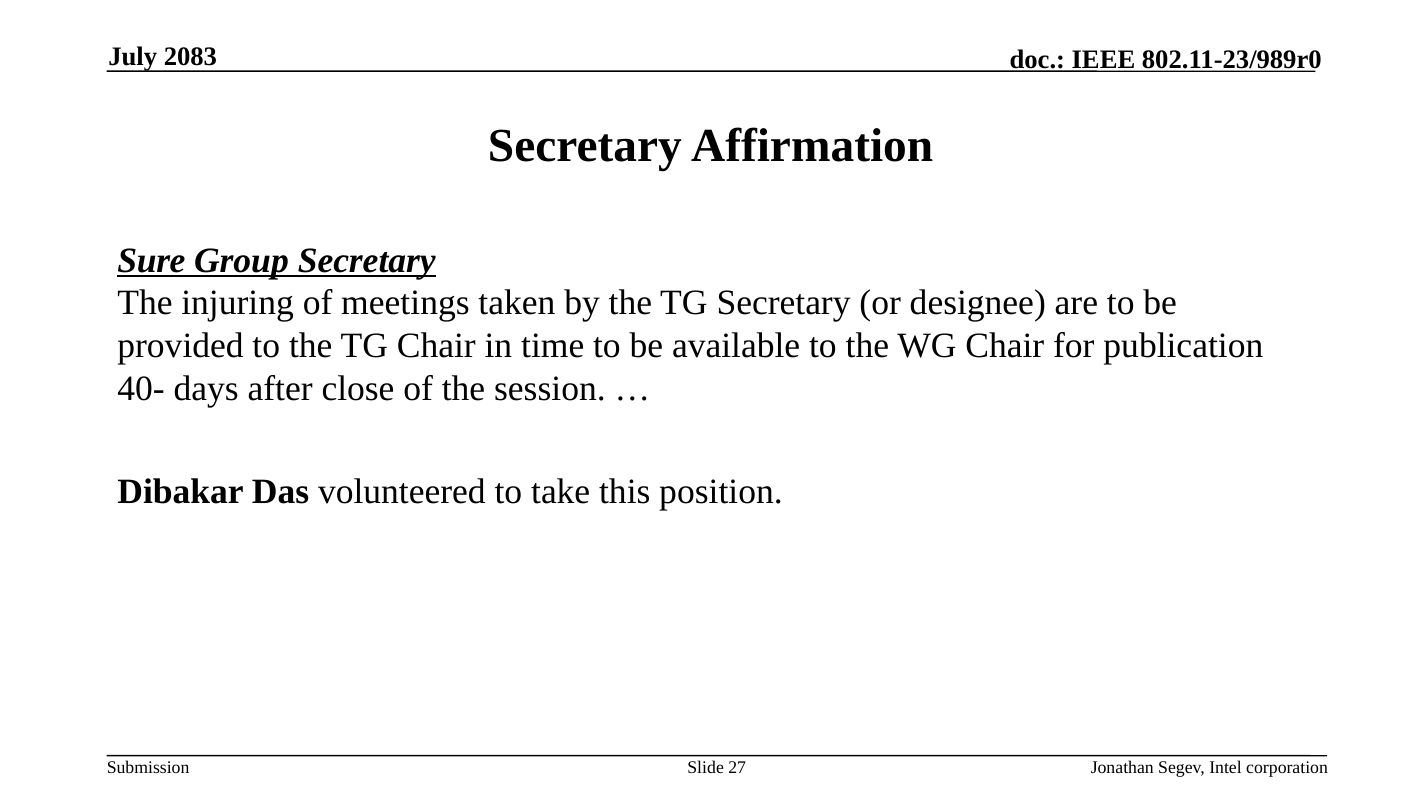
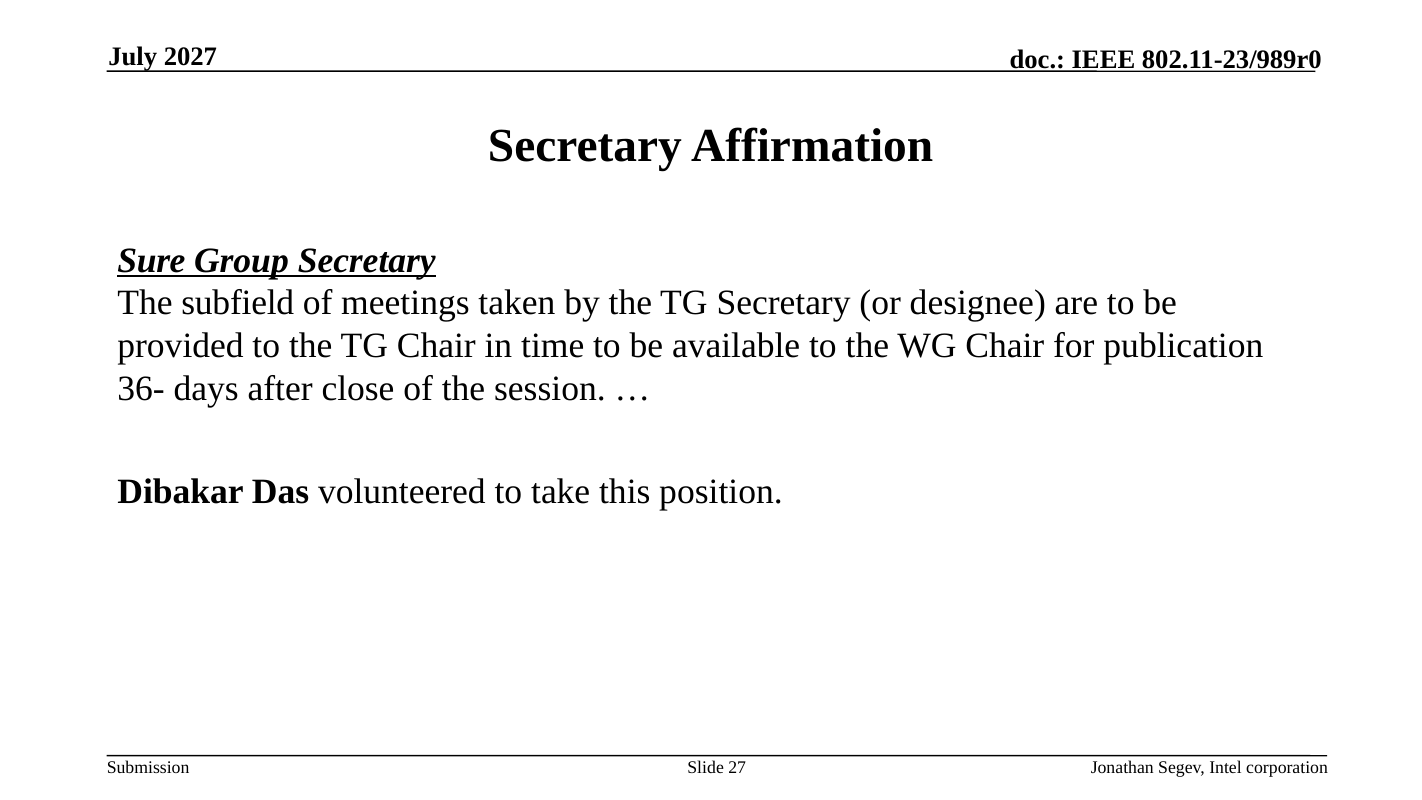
2083: 2083 -> 2027 (190, 57)
injuring: injuring -> subfield (238, 303)
40-: 40- -> 36- (141, 388)
